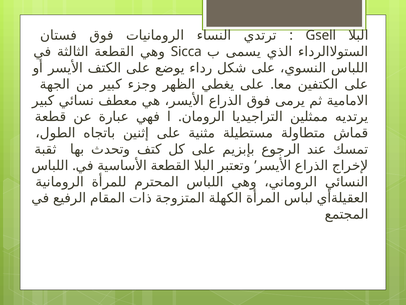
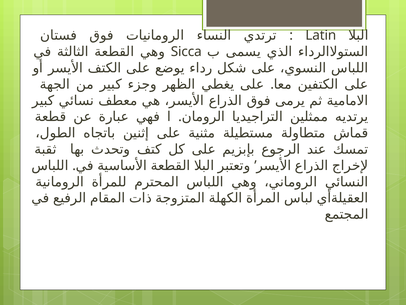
Gsell: Gsell -> Latin (321, 35)
